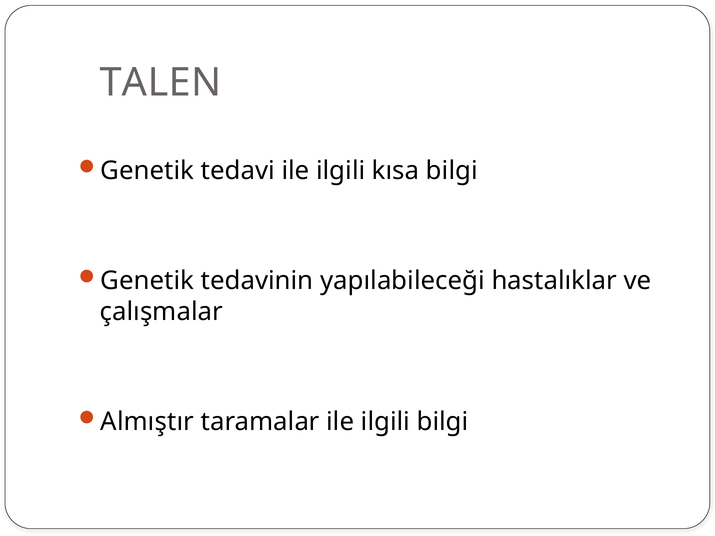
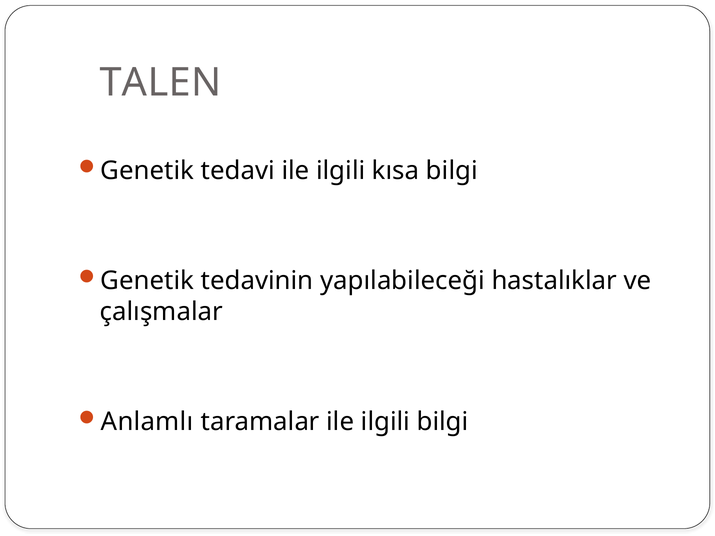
Almıştır: Almıştır -> Anlamlı (147, 422)
